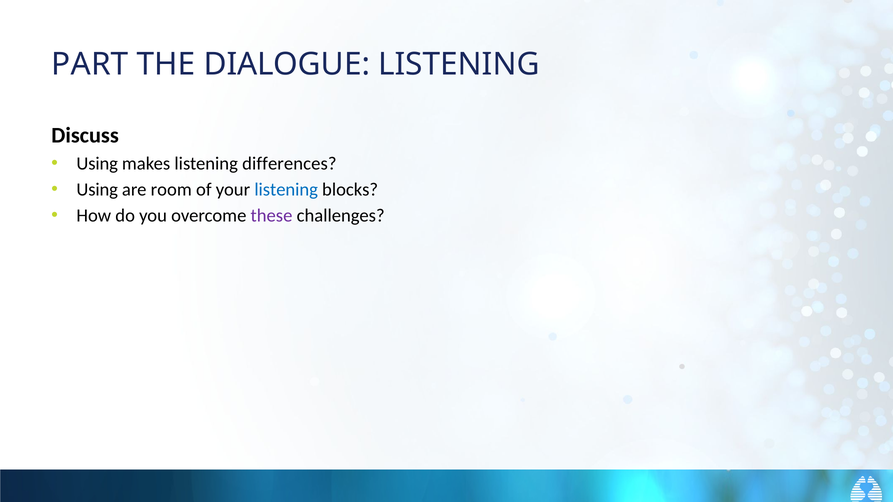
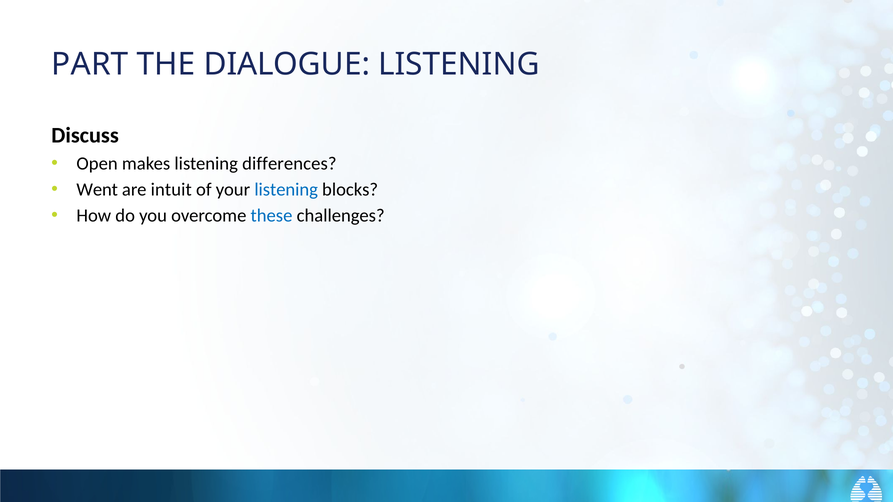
Using: Using -> Open (97, 164)
Using: Using -> Went (97, 190)
room: room -> intuit (171, 190)
these colour: purple -> blue (271, 216)
